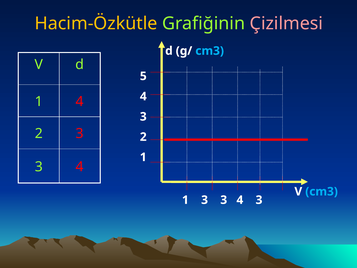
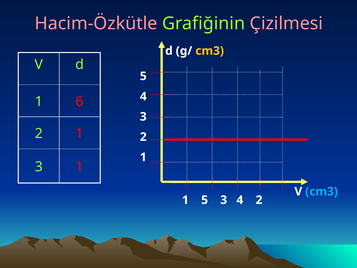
Hacim-Özkütle colour: yellow -> pink (96, 24)
cm3 colour: light blue -> yellow (210, 51)
1 4: 4 -> 6 (80, 101)
3: 3 -> 1 (80, 133)
4: 4 -> 1 (80, 167)
1 3: 3 -> 5 (205, 200)
3 4 3: 3 -> 2 (259, 200)
